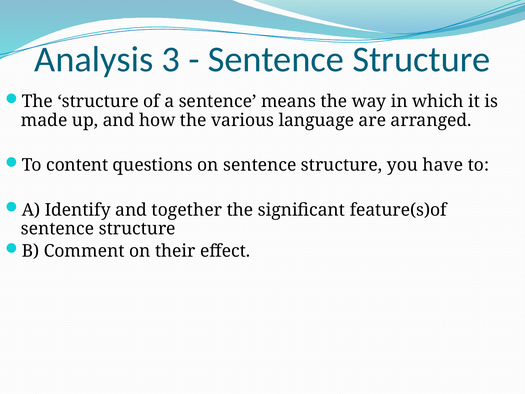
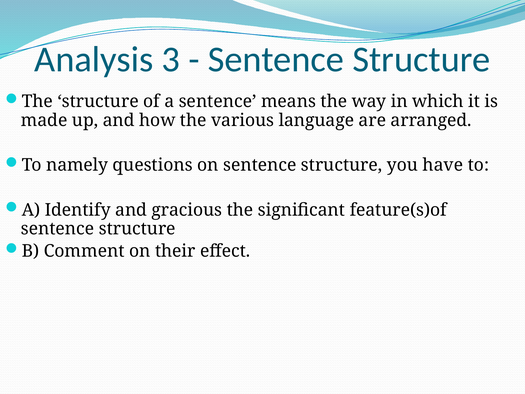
content: content -> namely (77, 165)
together: together -> gracious (187, 210)
